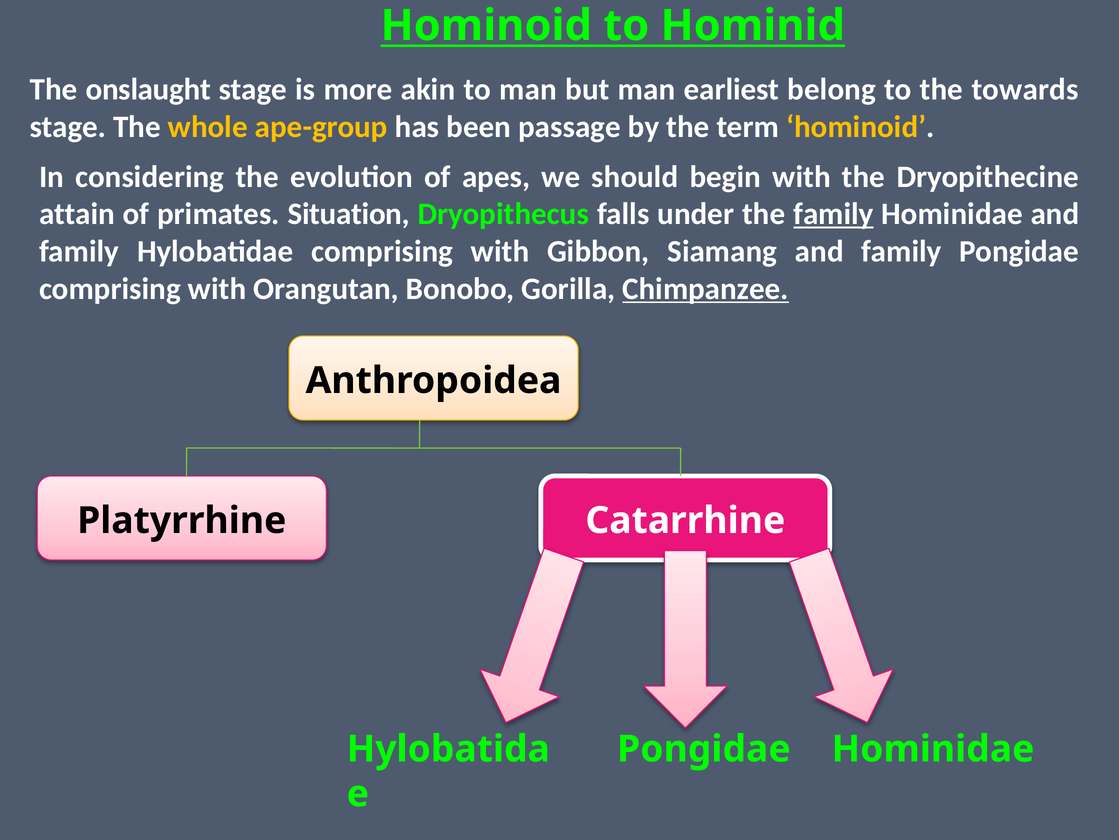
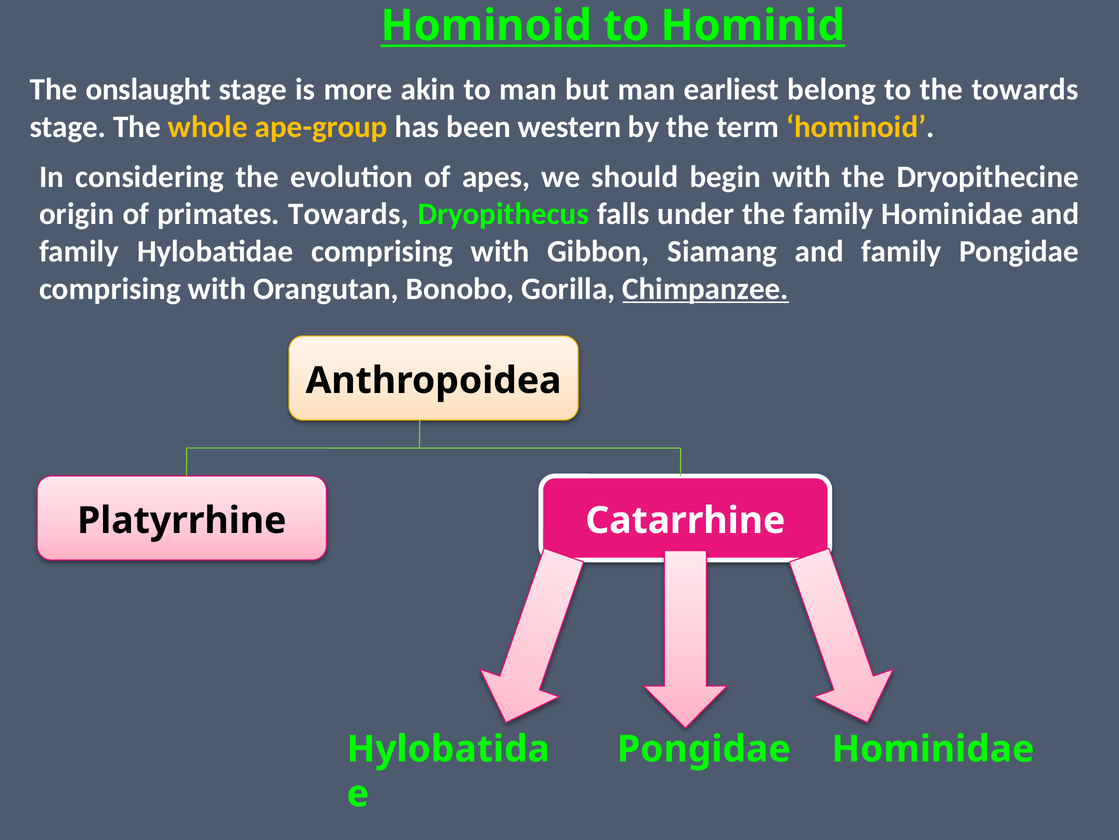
passage: passage -> western (570, 127)
attain: attain -> origin (77, 214)
primates Situation: Situation -> Towards (348, 214)
family underline: present -> none (833, 214)
